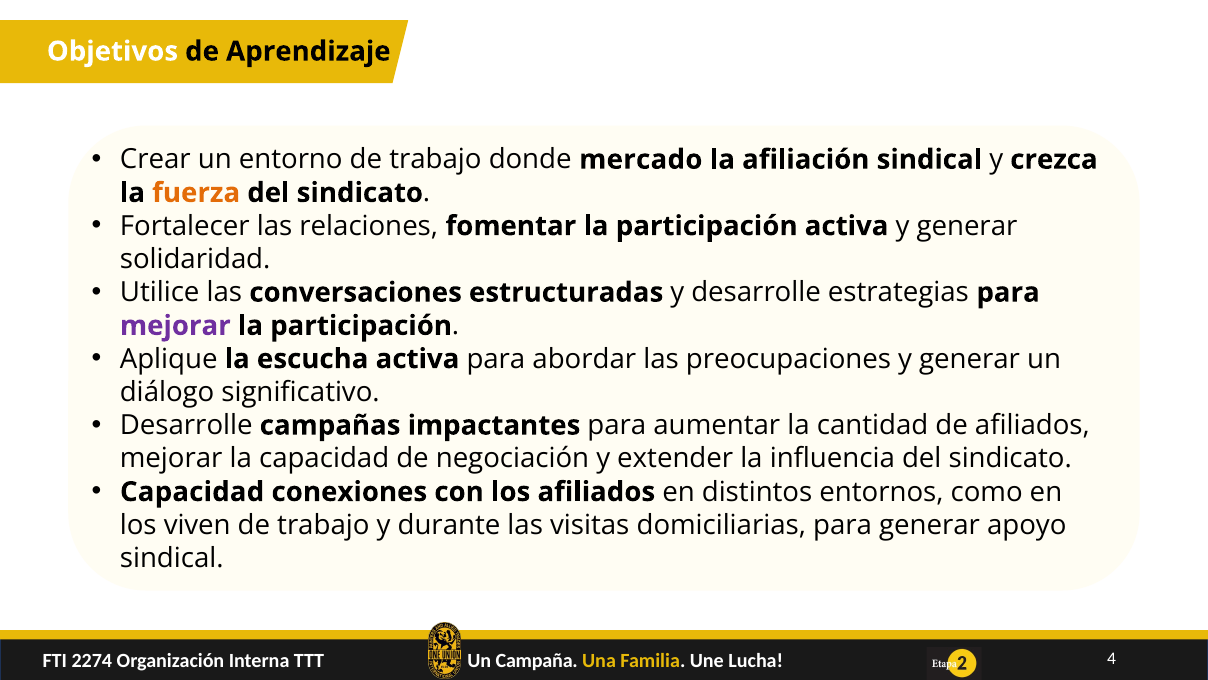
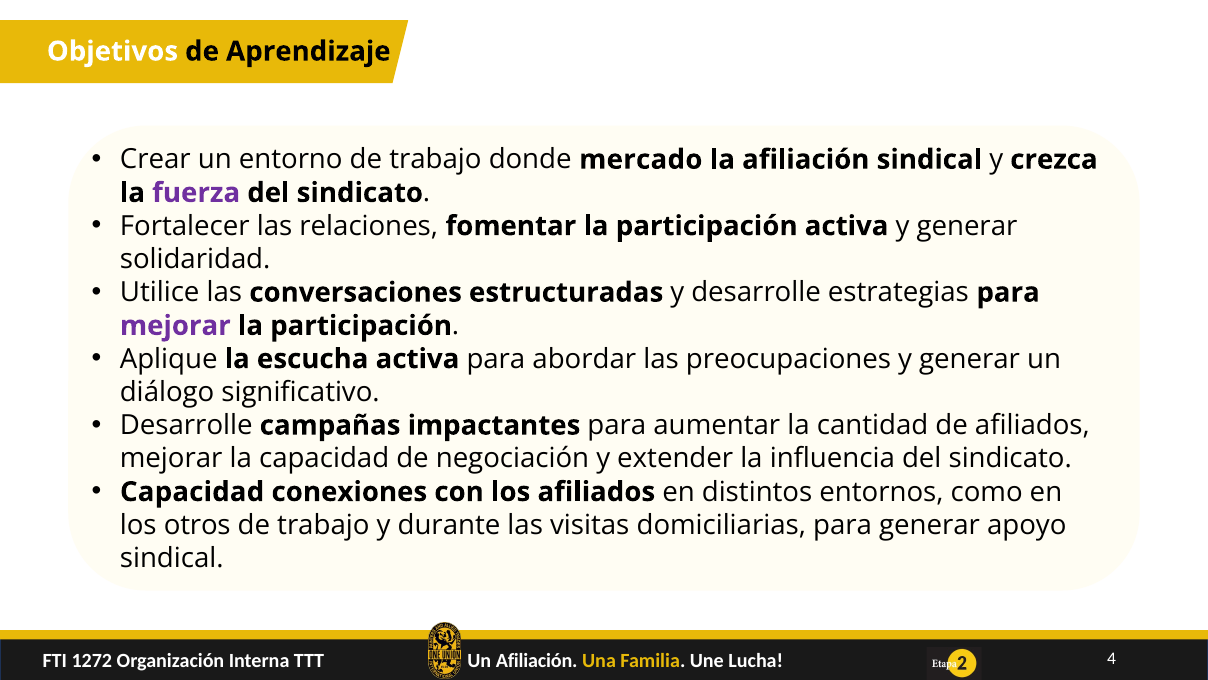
fuerza colour: orange -> purple (196, 193)
viven: viven -> otros (197, 525)
Un Campaña: Campaña -> Afiliación (537, 660)
2274: 2274 -> 1272 (92, 660)
